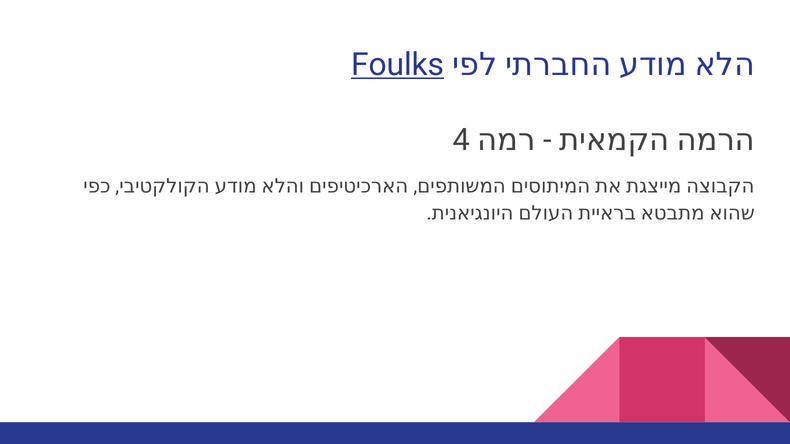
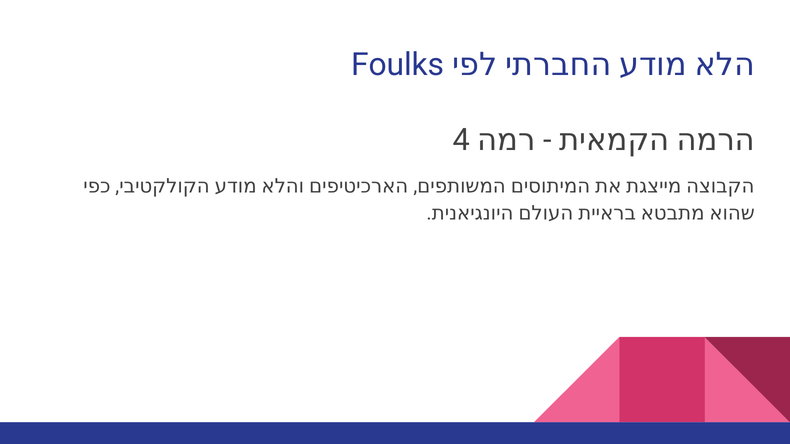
Foulks underline: present -> none (398, 65)
